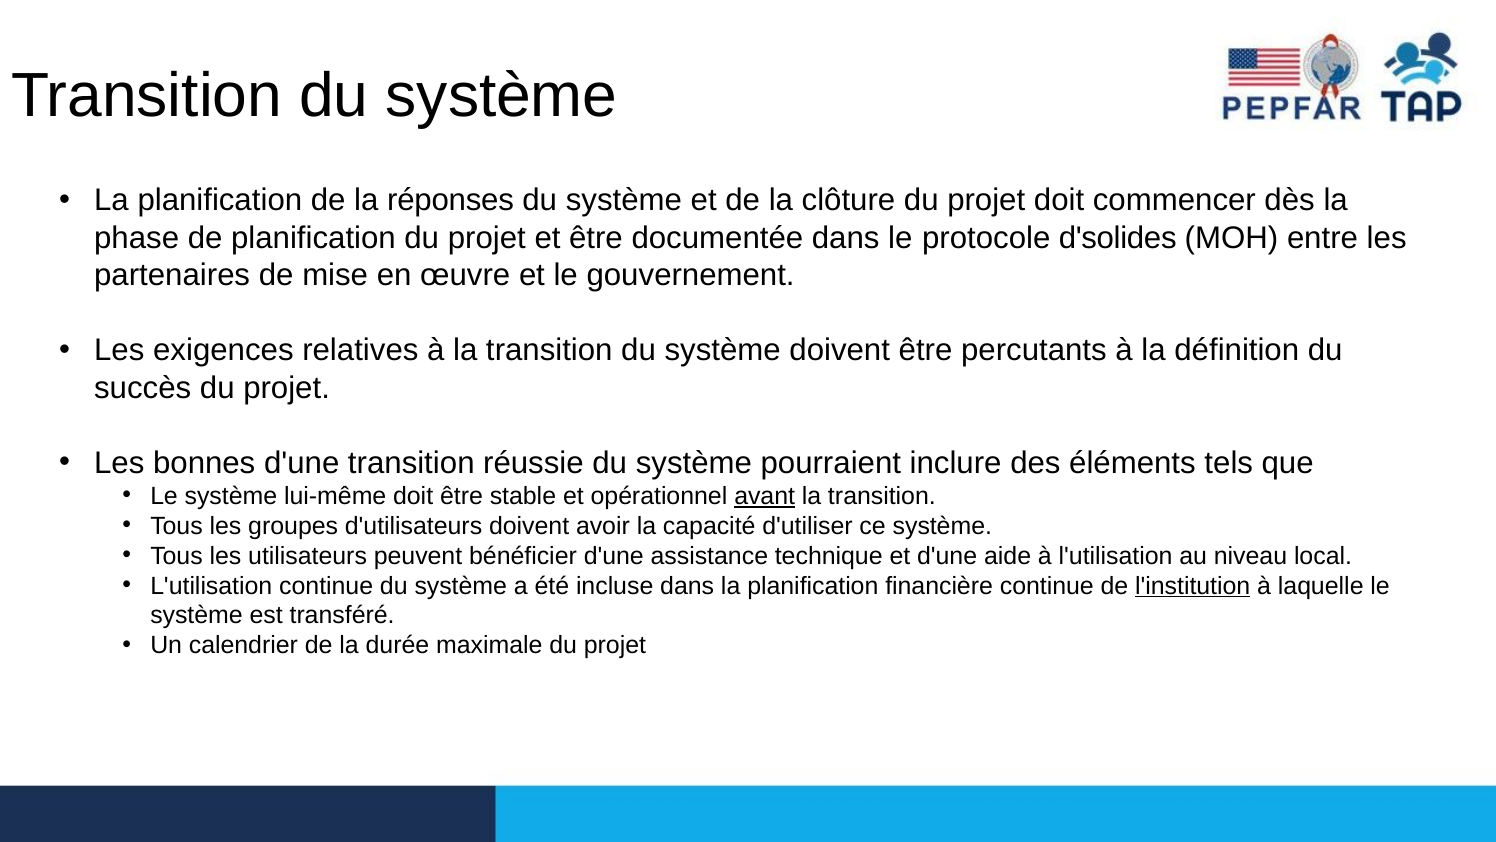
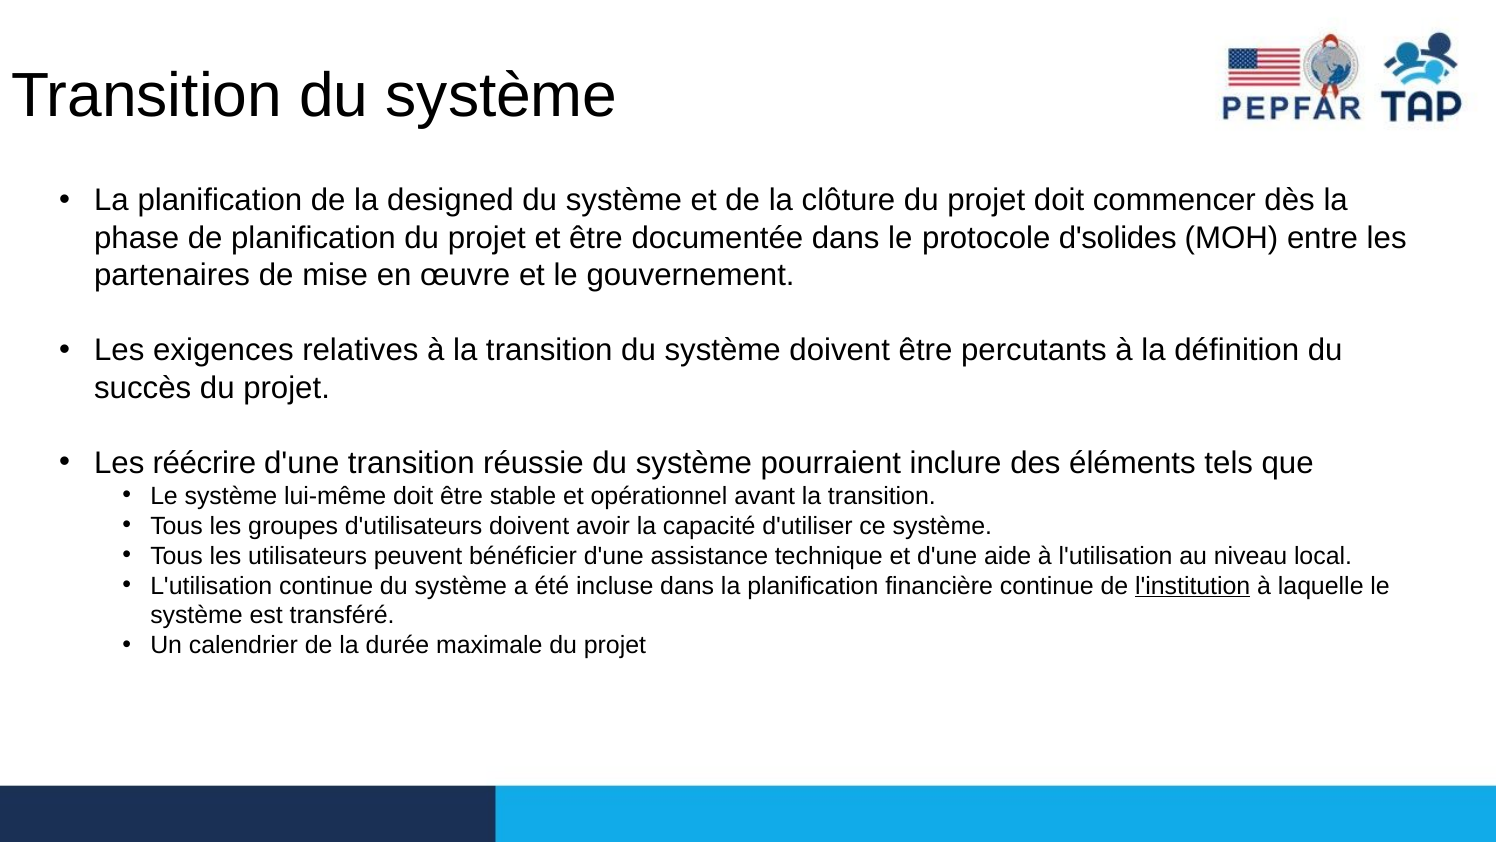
réponses: réponses -> designed (450, 201)
bonnes: bonnes -> réécrire (204, 463)
avant underline: present -> none (765, 496)
